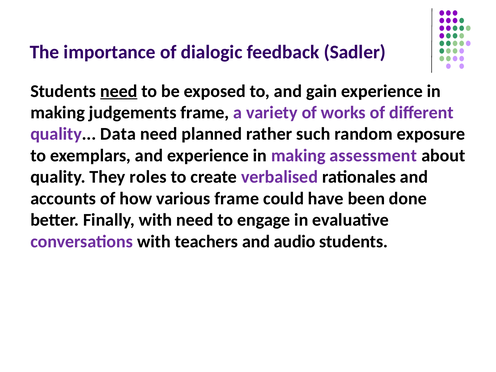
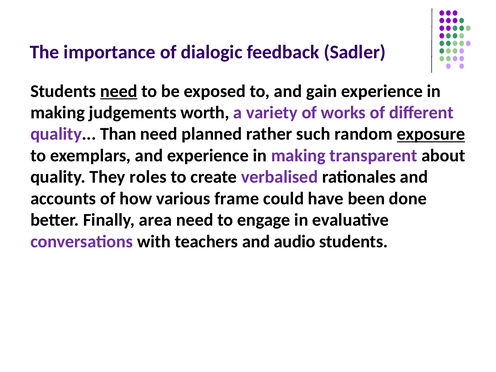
judgements frame: frame -> worth (205, 113)
Data: Data -> Than (118, 134)
exposure underline: none -> present (431, 134)
assessment: assessment -> transparent (373, 156)
Finally with: with -> area (155, 220)
